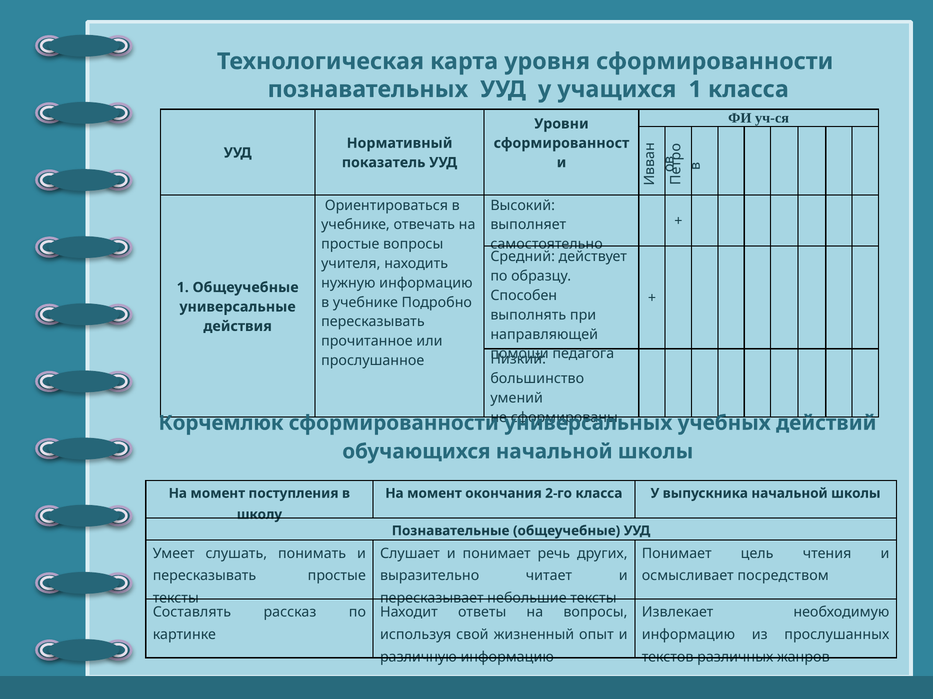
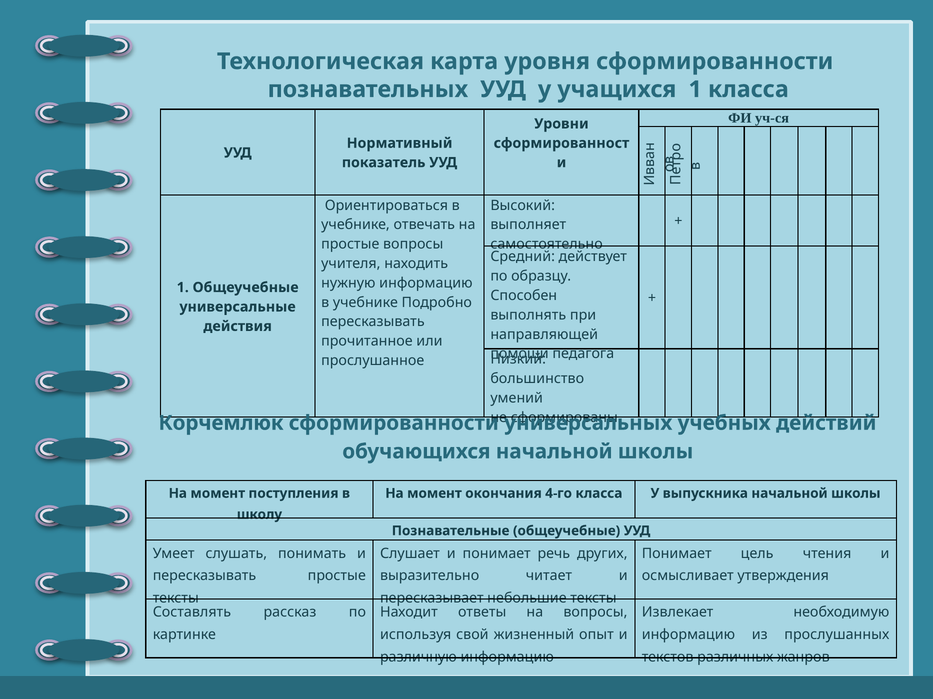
2-го: 2-го -> 4-го (559, 494)
посредством: посредством -> утверждения (783, 576)
